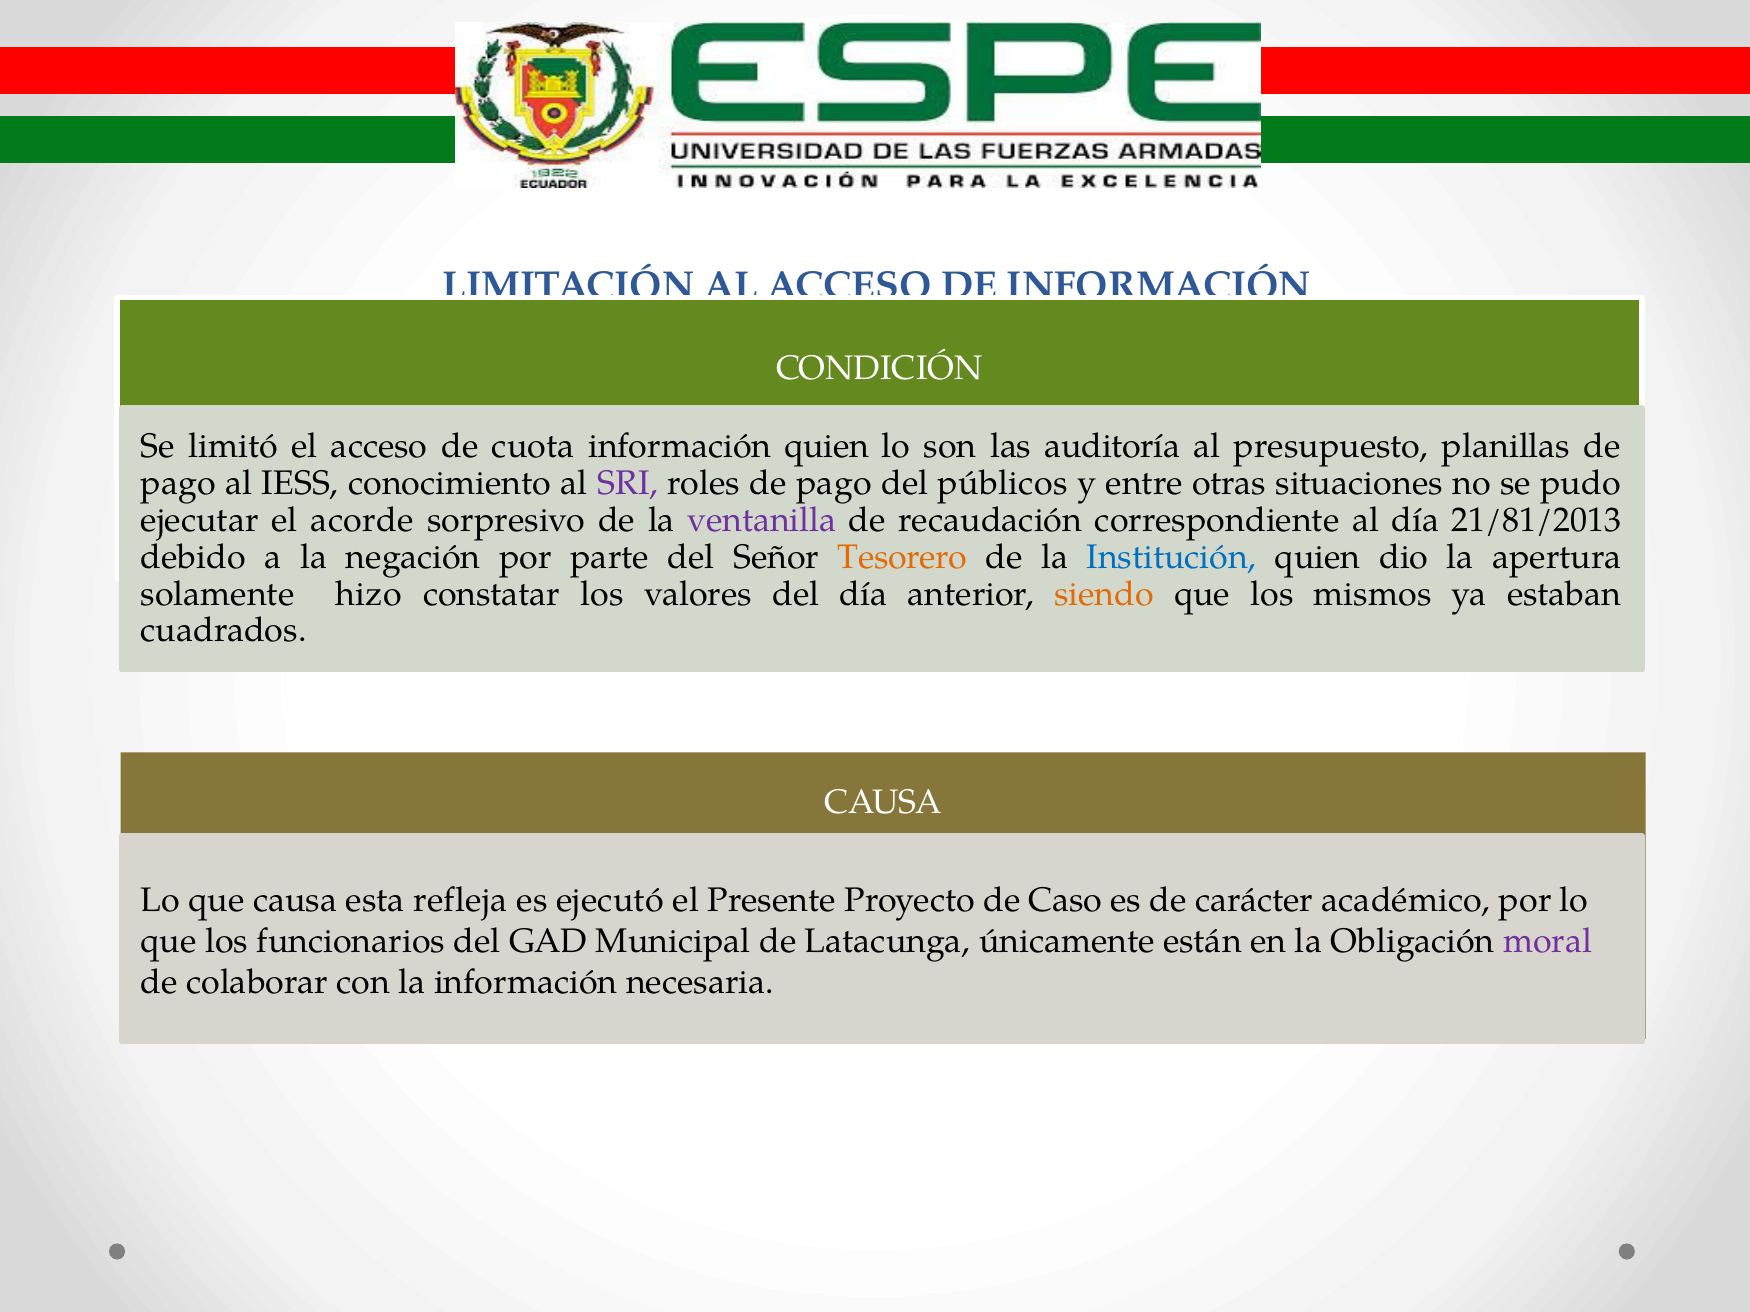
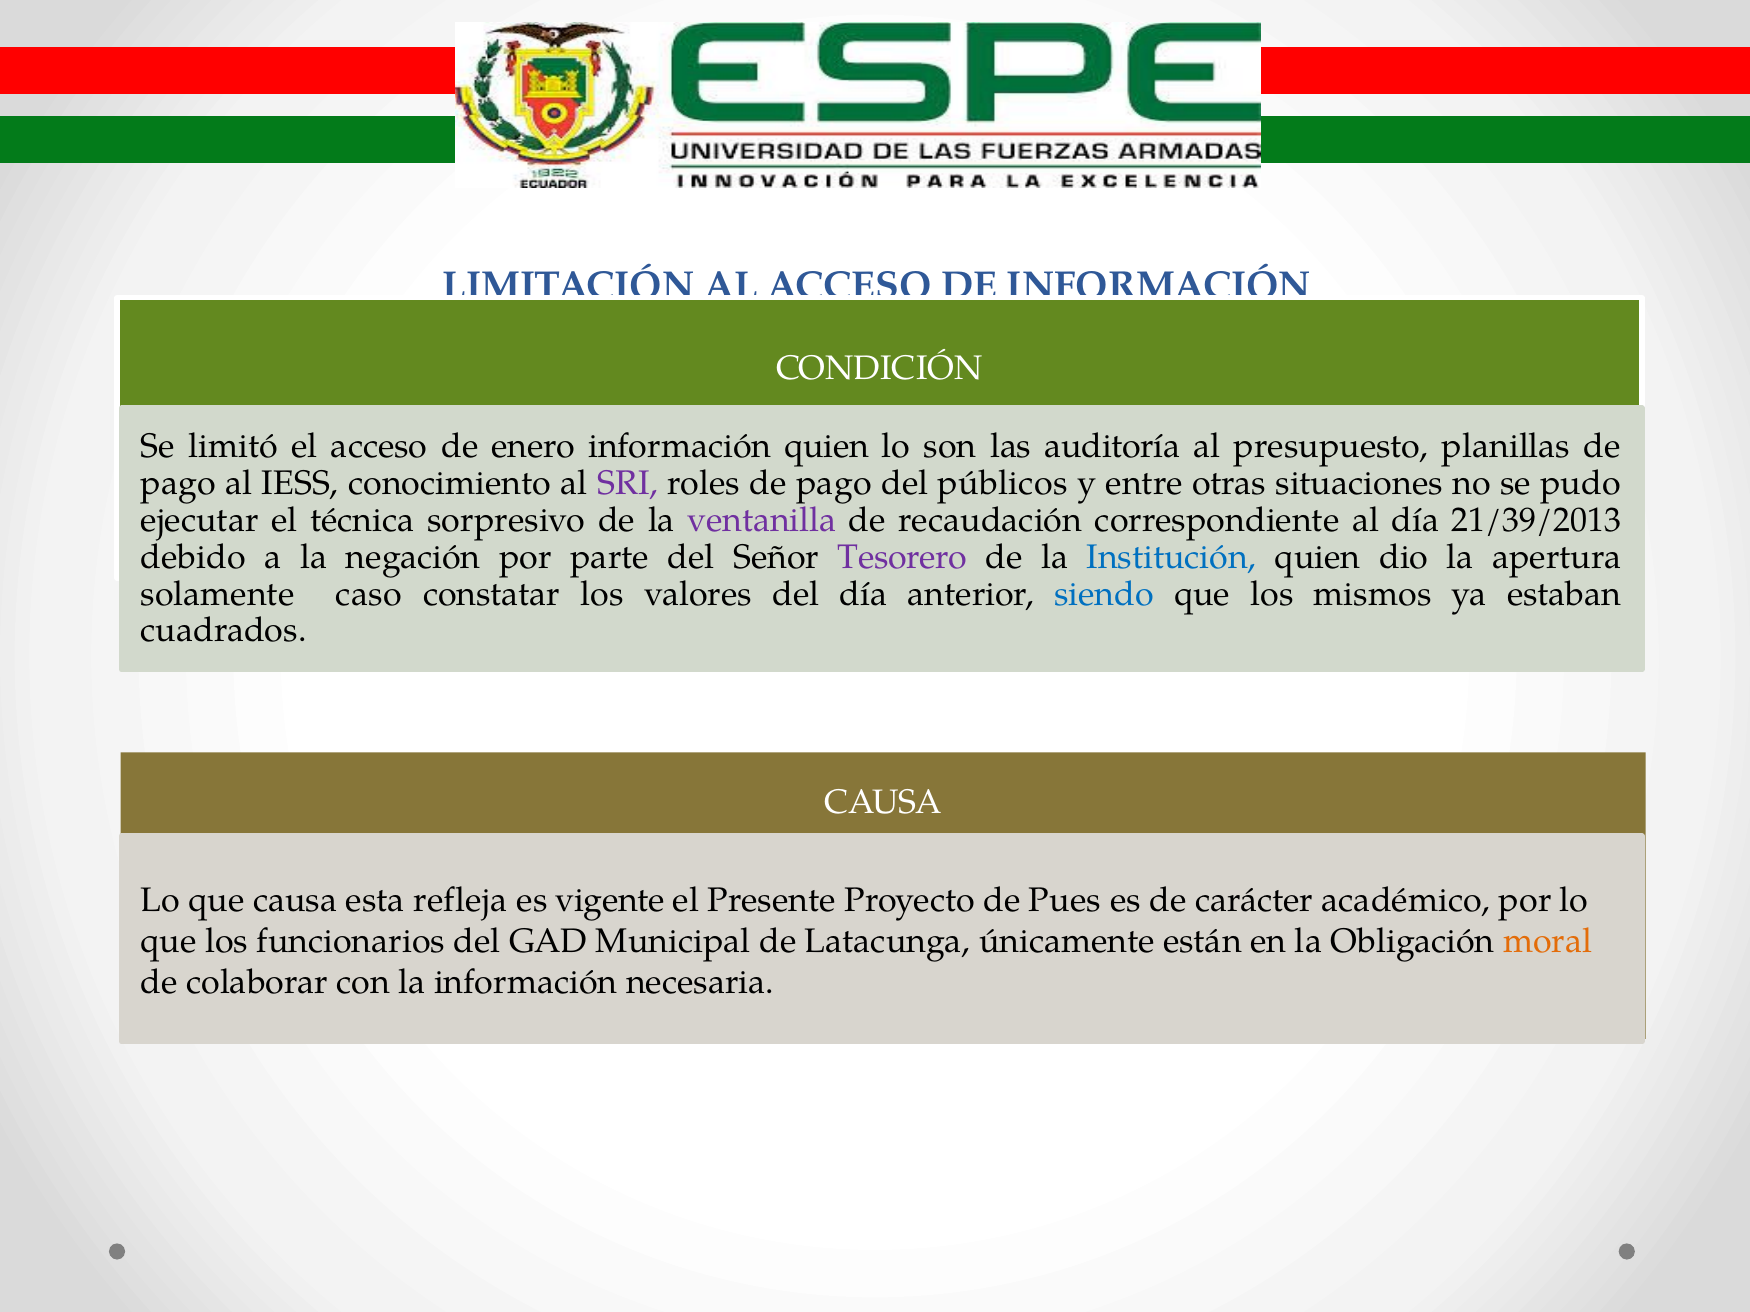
cuota: cuota -> enero (534, 447)
acorde: acorde -> técnica (362, 520)
21/81/2013: 21/81/2013 -> 21/39/2013 (1537, 520)
Tesorero colour: orange -> purple (903, 557)
hizo: hizo -> caso (369, 594)
siendo colour: orange -> blue (1104, 594)
ejecutó: ejecutó -> vigente (610, 901)
Caso: Caso -> Pues (1065, 901)
moral colour: purple -> orange (1548, 941)
